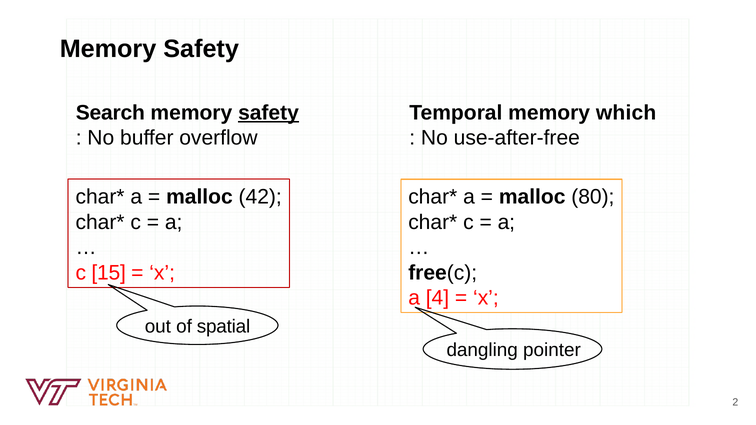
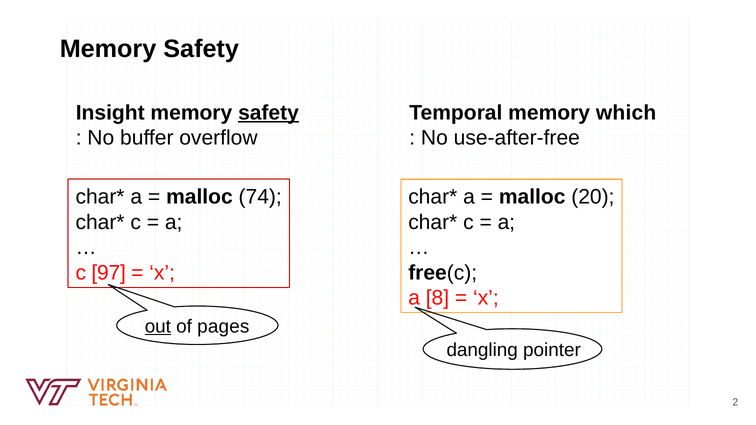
Search: Search -> Insight (110, 113)
42: 42 -> 74 (260, 197)
80: 80 -> 20 (593, 197)
15: 15 -> 97 (109, 273)
4: 4 -> 8 (437, 298)
out underline: none -> present (158, 327)
spatial: spatial -> pages (223, 327)
